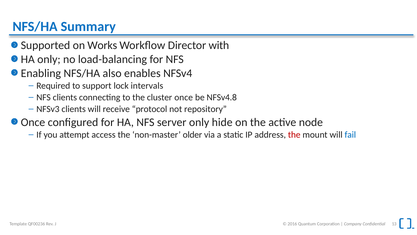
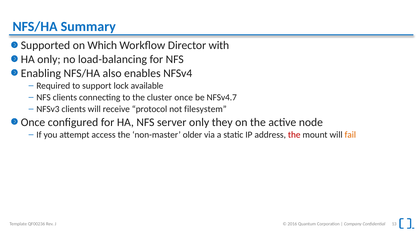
Works: Works -> Which (102, 45)
intervals: intervals -> available (147, 85)
NFSv4.8: NFSv4.8 -> NFSv4.7 (222, 97)
repository: repository -> filesystem (205, 109)
hide: hide -> they (222, 122)
fail colour: blue -> orange (350, 134)
